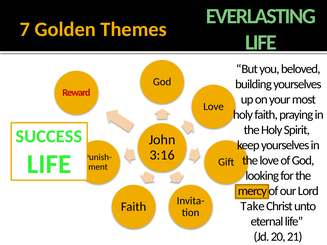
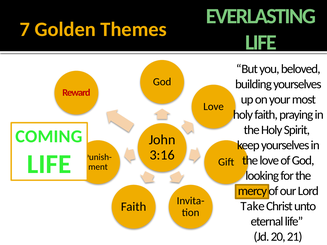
SUCCESS: SUCCESS -> COMING (49, 136)
